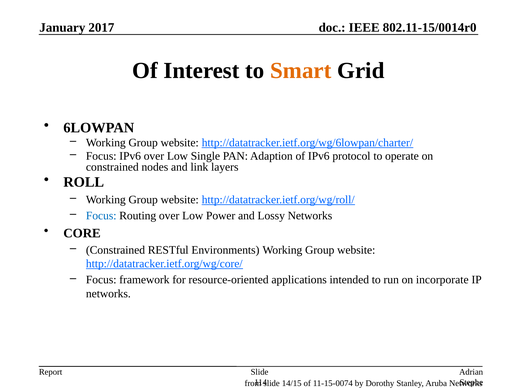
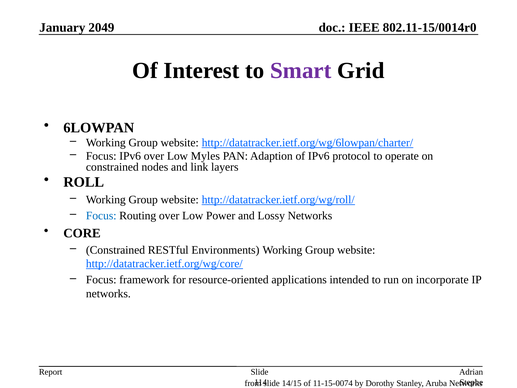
2017: 2017 -> 2049 (101, 28)
Smart colour: orange -> purple (301, 71)
Single: Single -> Myles (205, 156)
